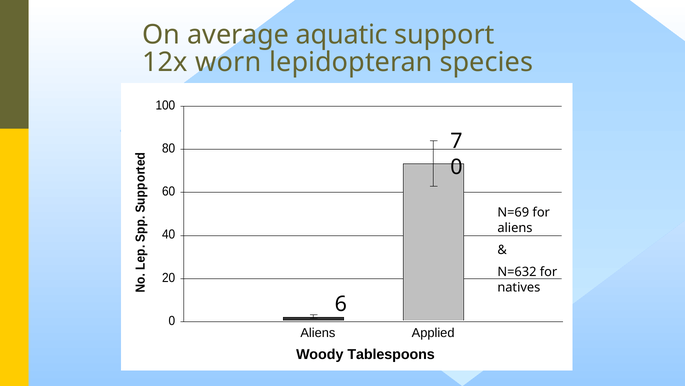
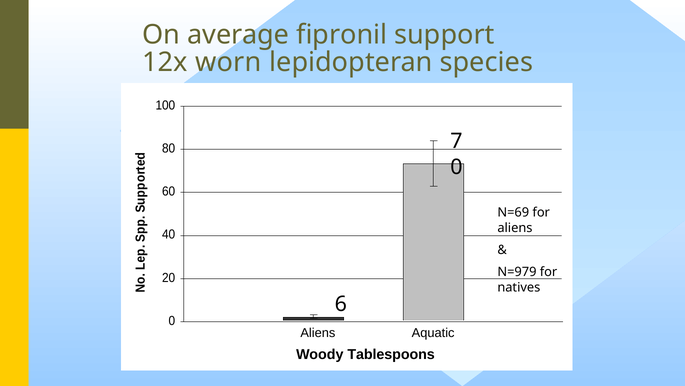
aquatic: aquatic -> fipronil (342, 35)
N=632: N=632 -> N=979 (517, 271)
Applied: Applied -> Aquatic (433, 332)
